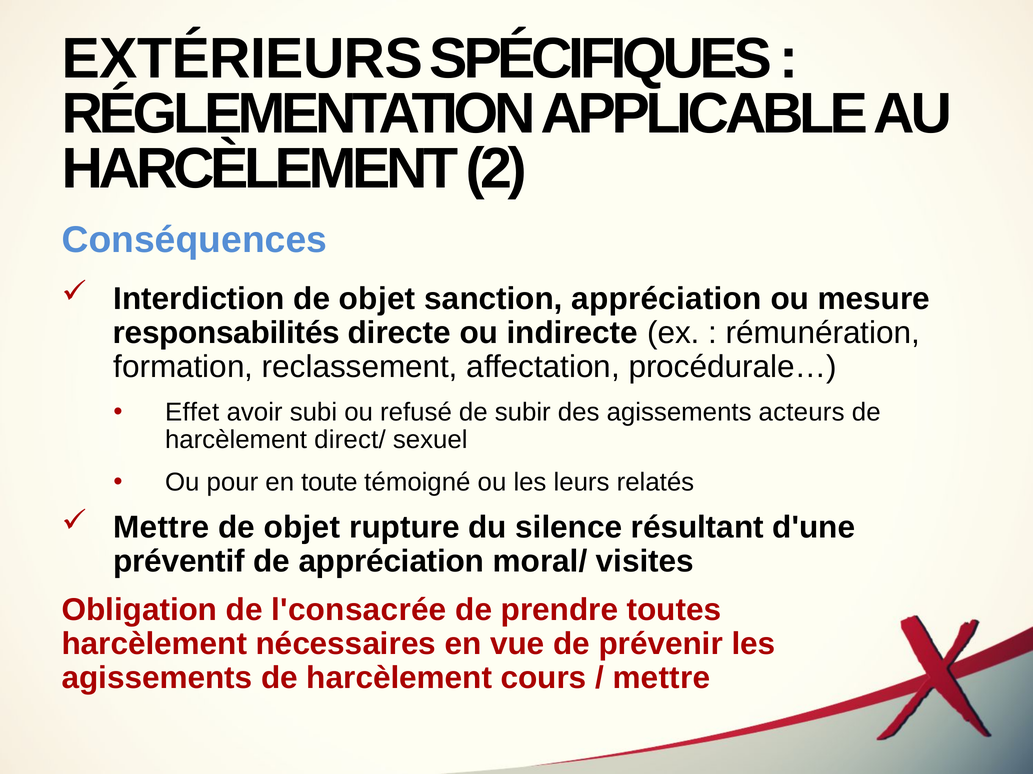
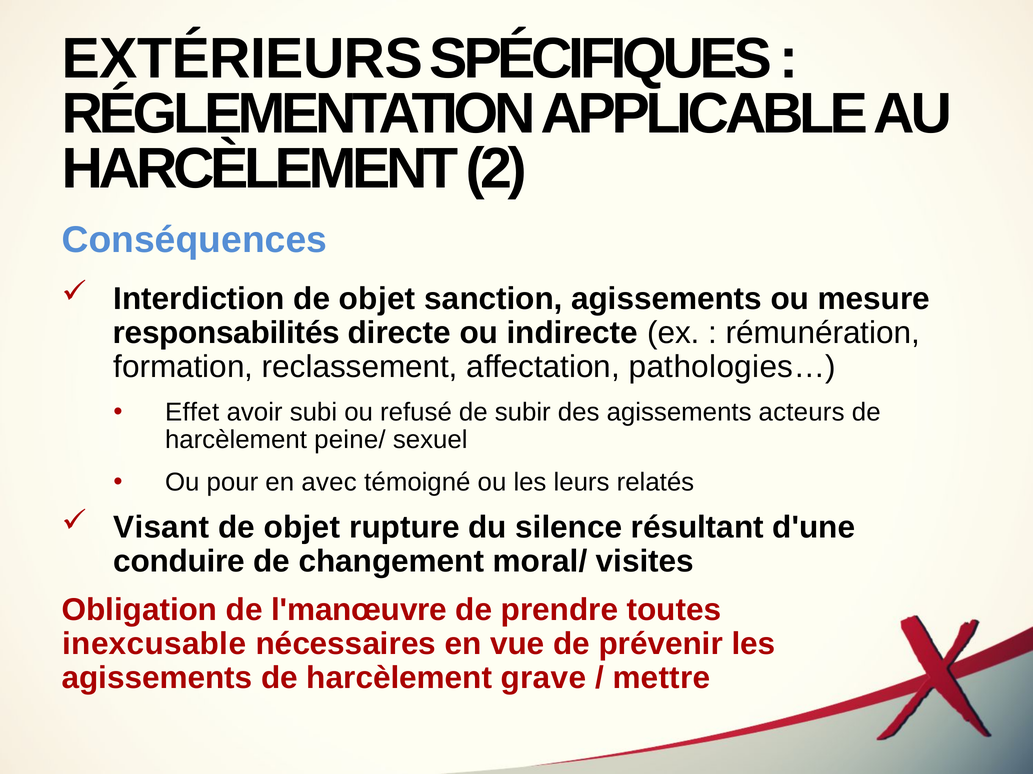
sanction appréciation: appréciation -> agissements (667, 299)
procédurale…: procédurale… -> pathologies… (732, 367)
direct/: direct/ -> peine/ (350, 440)
toute: toute -> avec (329, 483)
Mettre: Mettre -> Visant (161, 528)
préventif: préventif -> conduire (179, 562)
de appréciation: appréciation -> changement (391, 562)
l'consacrée: l'consacrée -> l'manœuvre (359, 610)
harcèlement: harcèlement -> inexcusable (154, 645)
cours: cours -> grave (543, 679)
